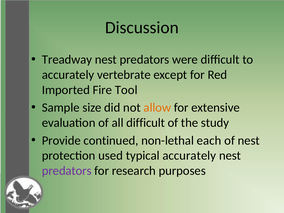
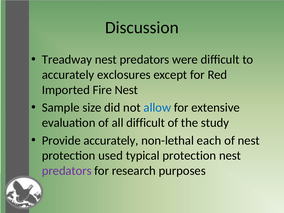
vertebrate: vertebrate -> exclosures (124, 75)
Fire Tool: Tool -> Nest (126, 90)
allow colour: orange -> blue (157, 108)
Provide continued: continued -> accurately (111, 140)
typical accurately: accurately -> protection (189, 156)
